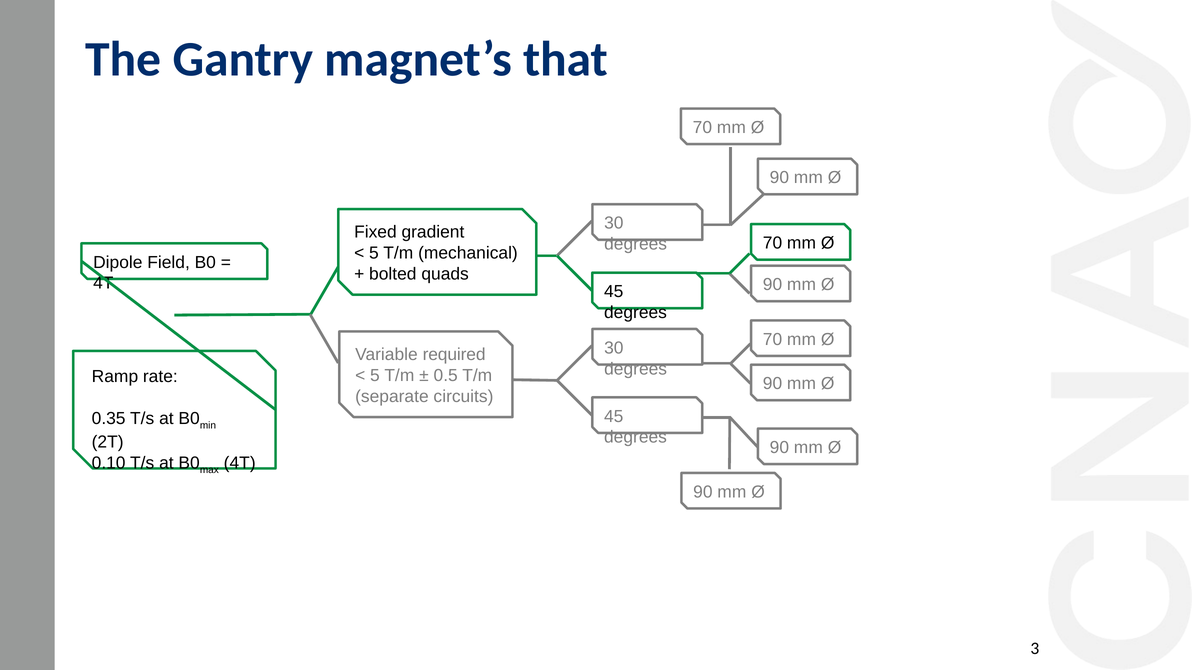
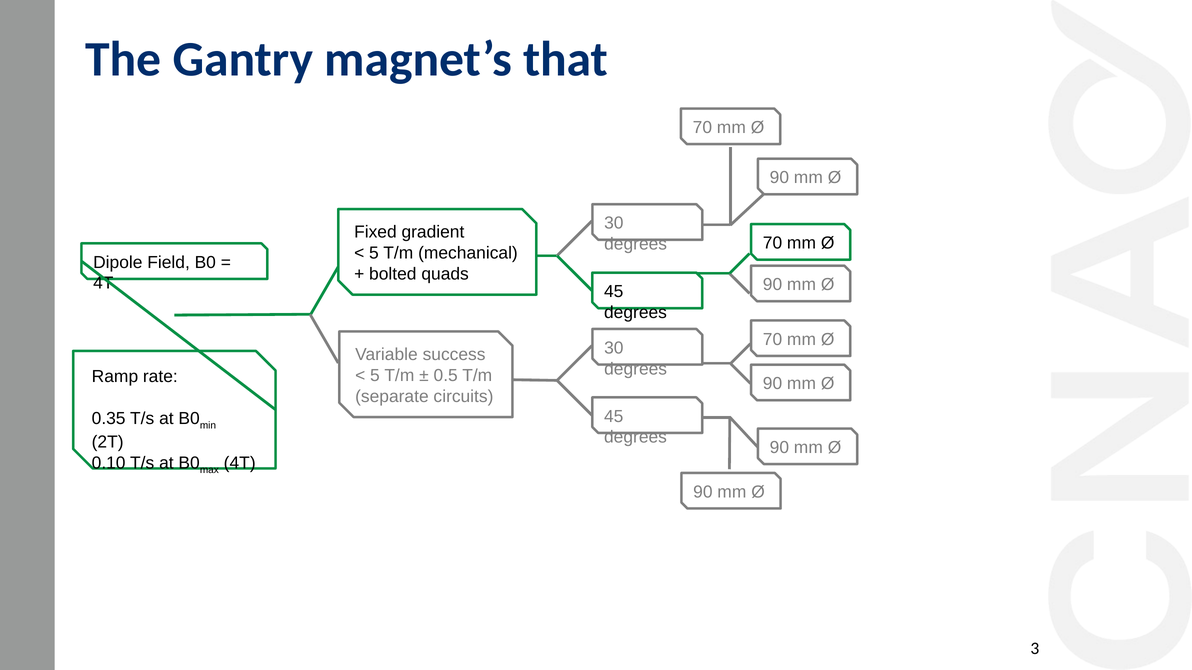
required: required -> success (454, 355)
